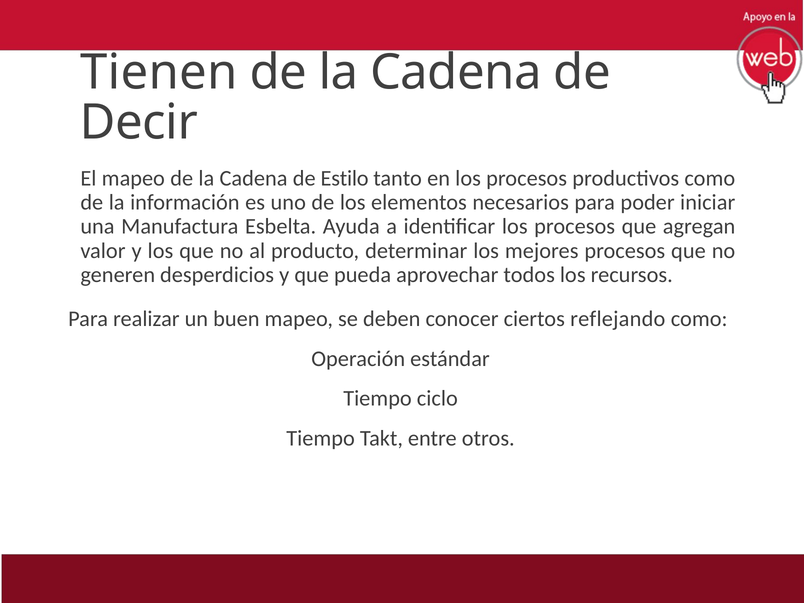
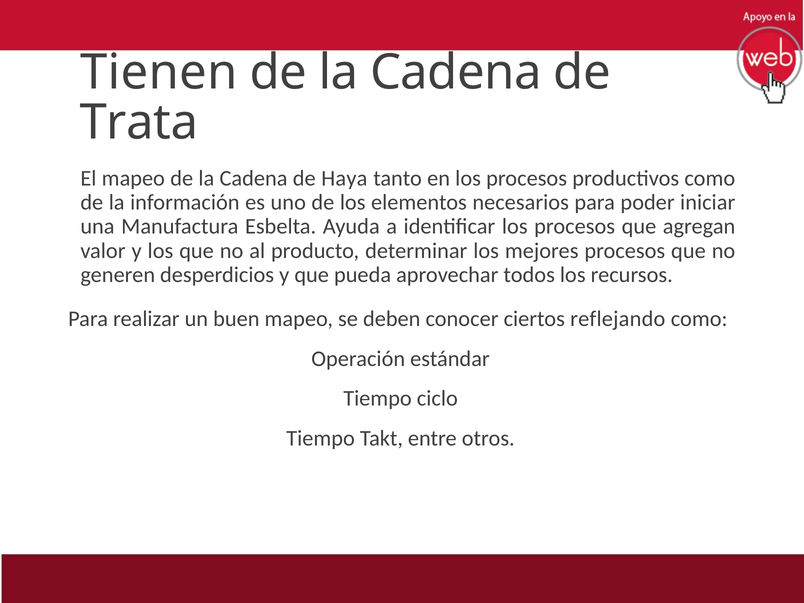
Decir: Decir -> Trata (139, 122)
Estilo: Estilo -> Haya (344, 178)
